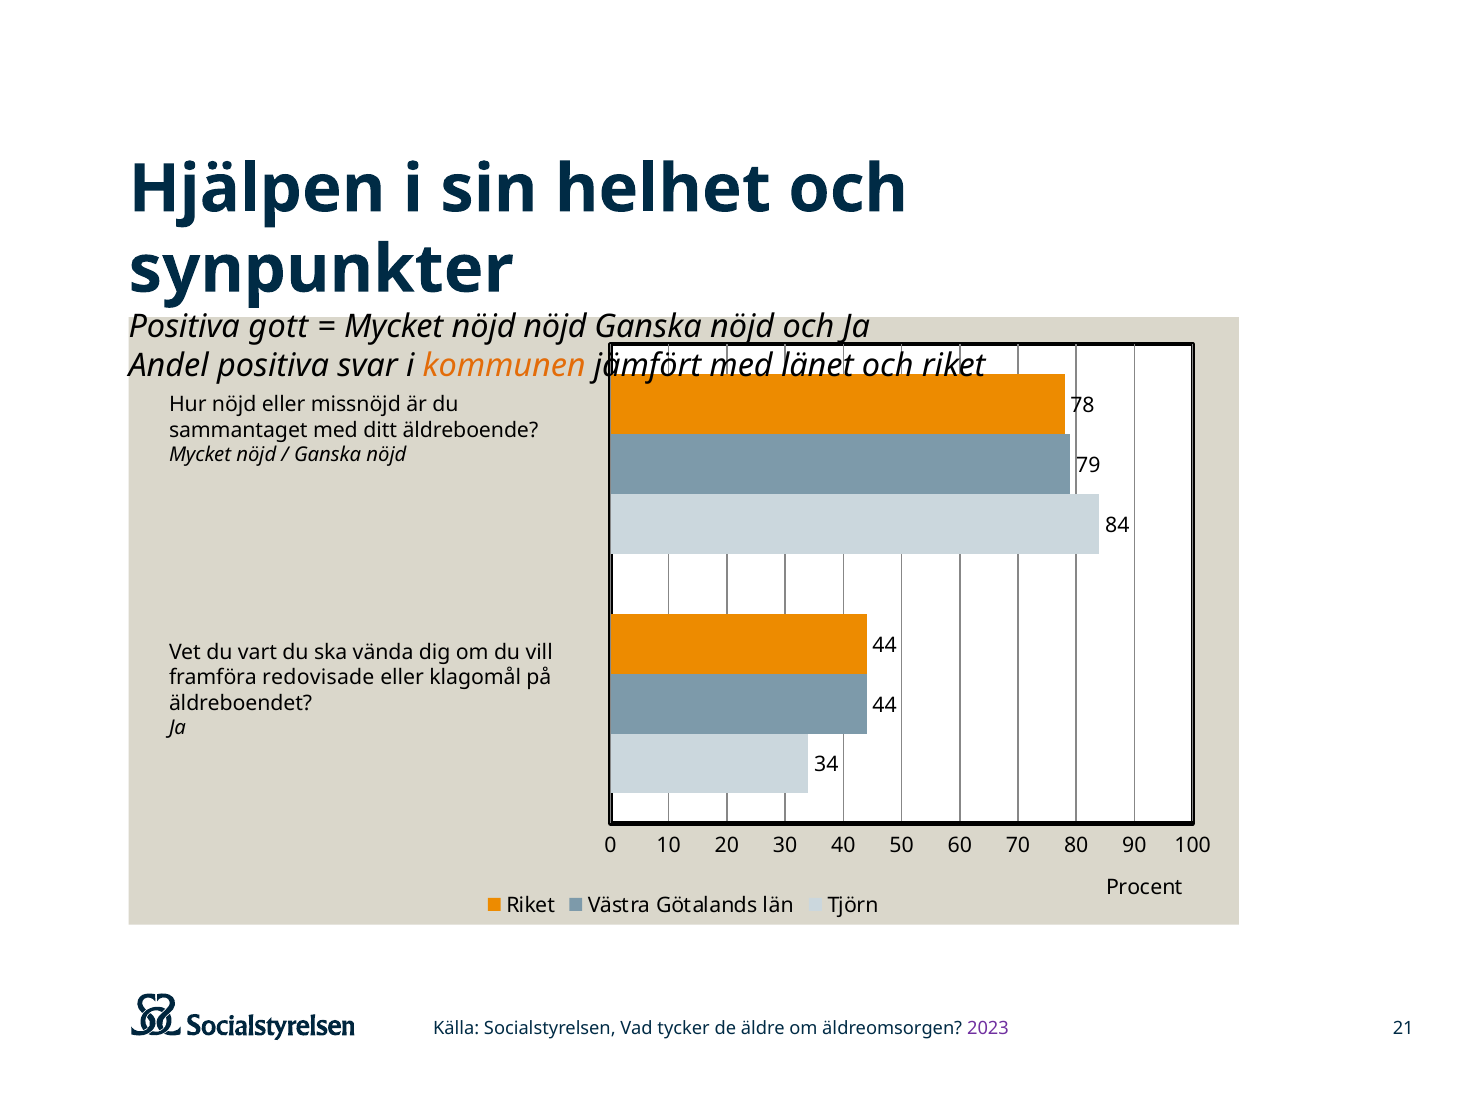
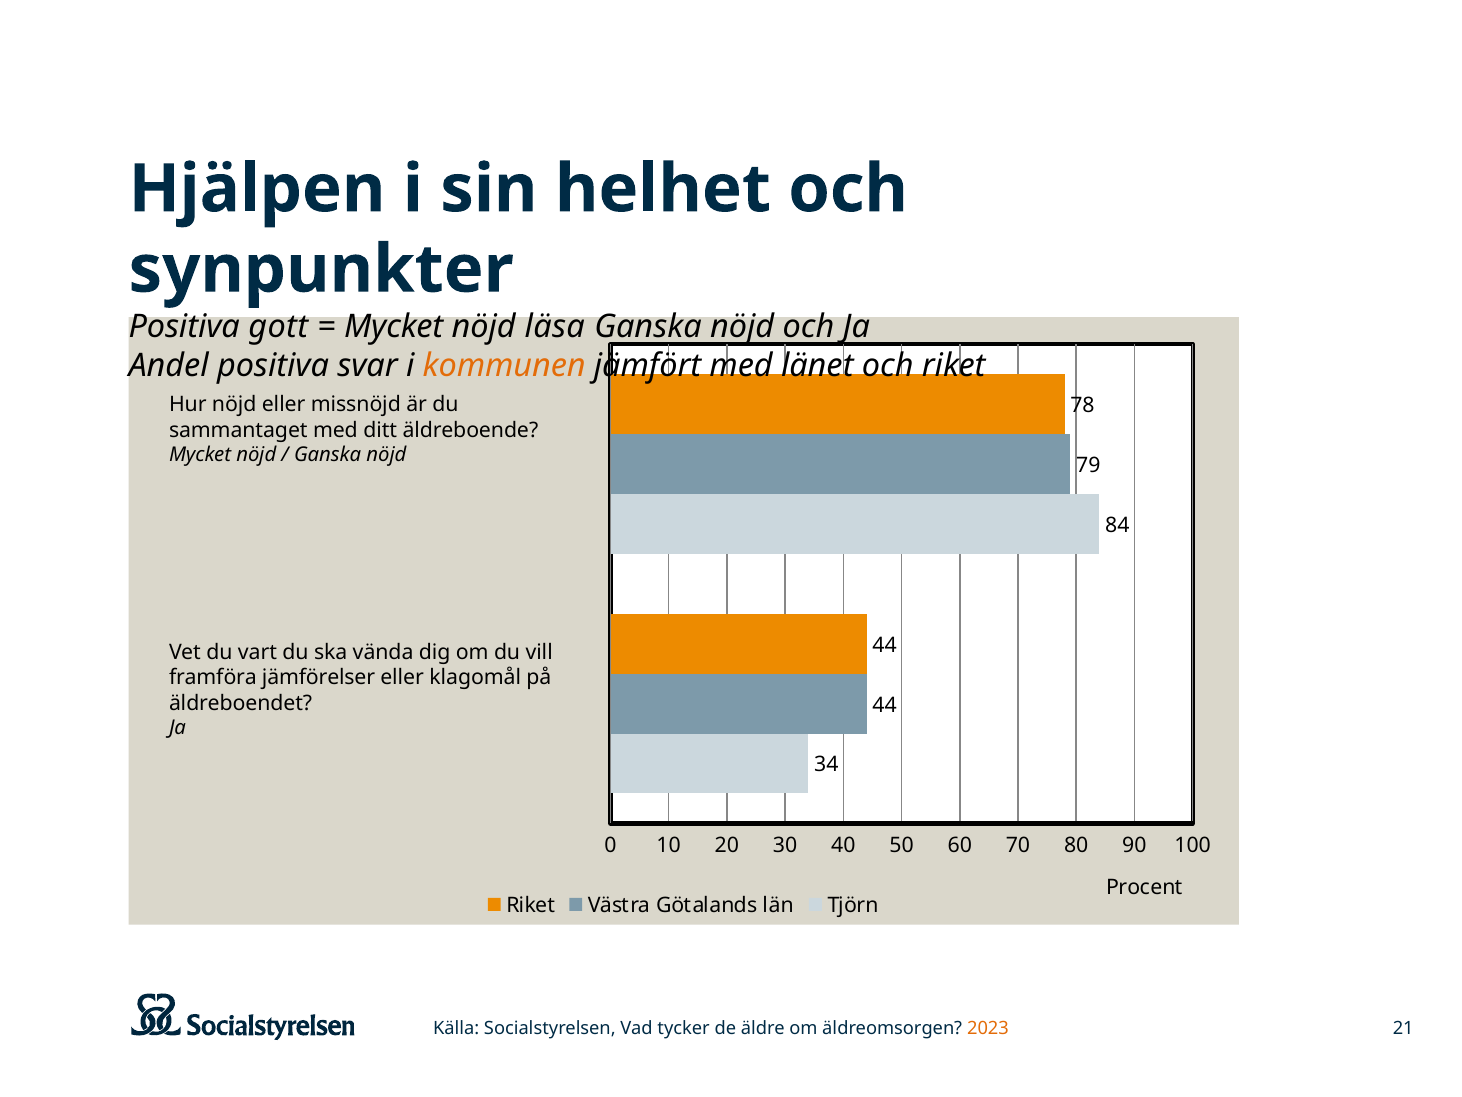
nöjd nöjd: nöjd -> läsa (555, 327)
redovisade: redovisade -> jämförelser (319, 677)
2023 colour: purple -> orange (988, 1028)
